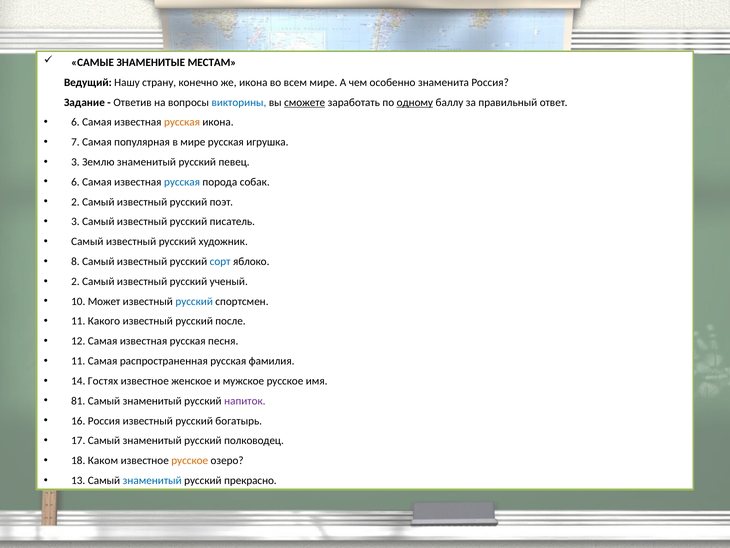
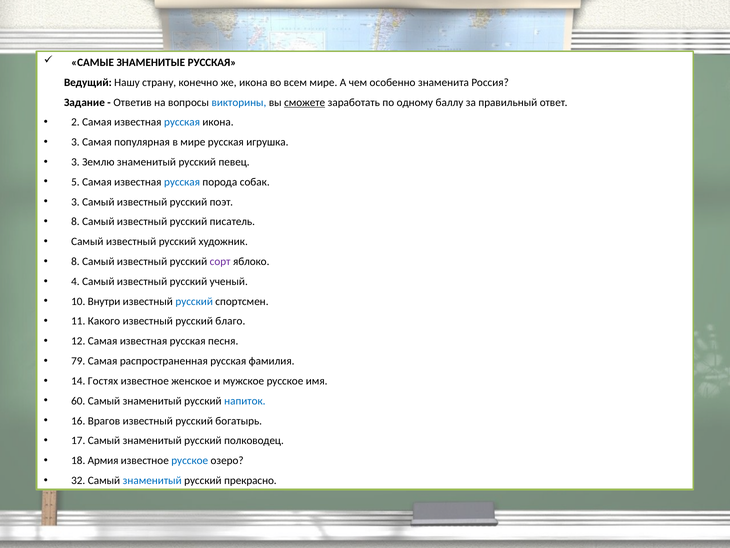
ЗНАМЕНИТЫЕ МЕСТАМ: МЕСТАМ -> РУССКАЯ (212, 62)
одному underline: present -> none (415, 102)
6: 6 -> 2 (75, 122)
русская colour: orange -> blue (182, 122)
7: 7 -> 3 (75, 142)
6: 6 -> 5 (75, 182)
2: 2 -> 3 (75, 202)
3: 3 -> 8 (75, 222)
сорт colour: blue -> purple (220, 261)
2: 2 -> 4 (75, 281)
Может: Может -> Внутри (104, 301)
после: после -> благо (230, 321)
11: 11 -> 79 (78, 361)
81: 81 -> 60 (78, 401)
напиток colour: purple -> blue (245, 401)
16 Россия: Россия -> Врагов (104, 420)
Каком: Каком -> Армия (103, 460)
русское colour: orange -> blue (190, 460)
13: 13 -> 32 (78, 480)
